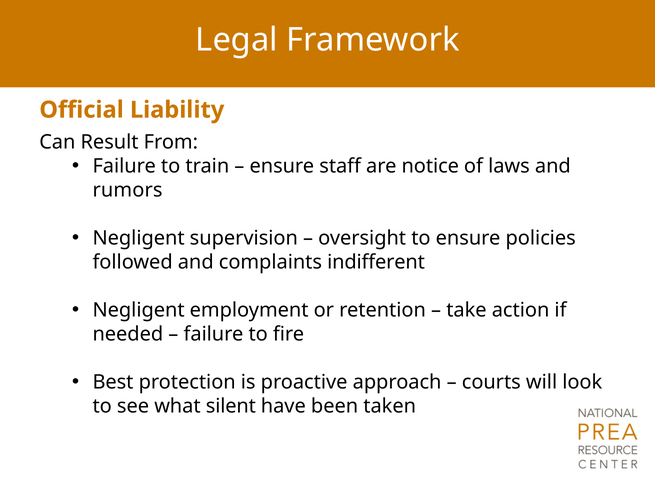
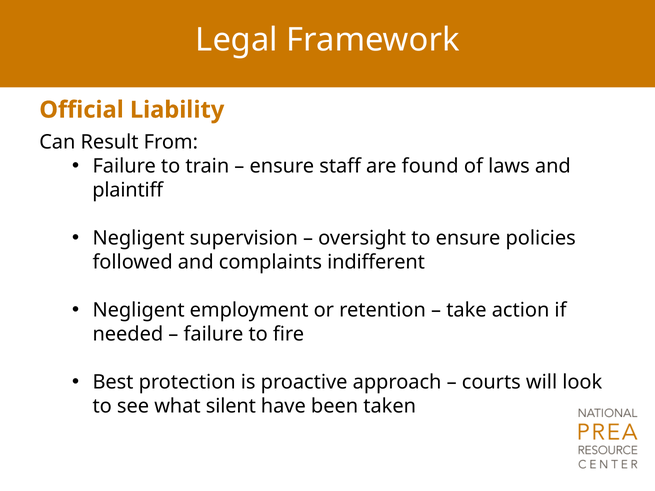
notice: notice -> found (430, 166)
rumors: rumors -> plaintiff (128, 190)
